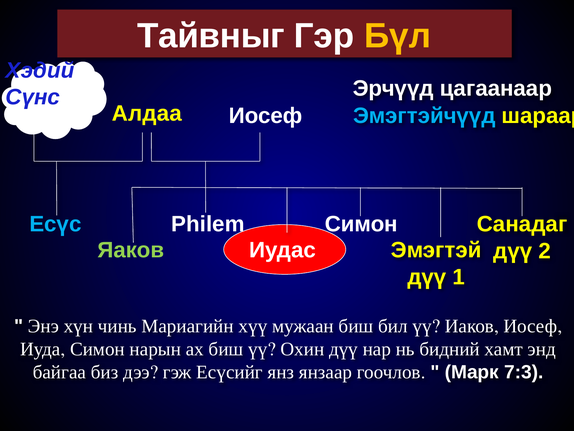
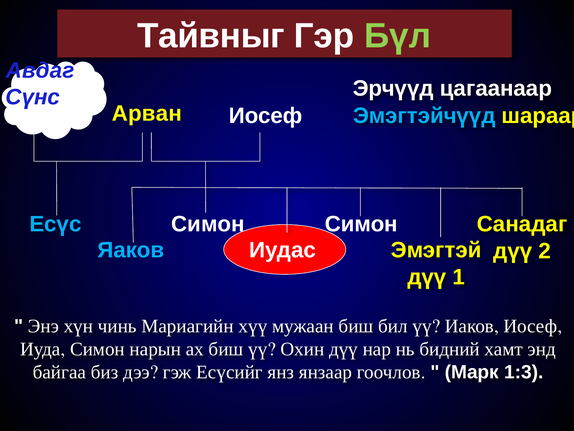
Бүл colour: yellow -> light green (398, 36)
Хэдий: Хэдий -> Авдаг (40, 70)
Алдаа: Алдаа -> Арван (147, 113)
Philem: Philem -> Симон (208, 224)
Яаков colour: light green -> light blue (131, 250)
7:3: 7:3 -> 1:3 (524, 372)
